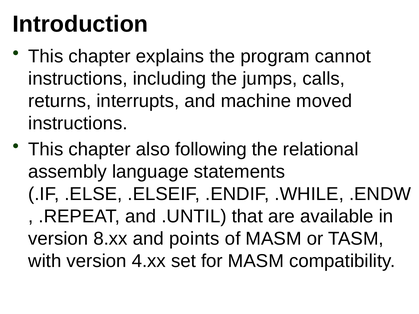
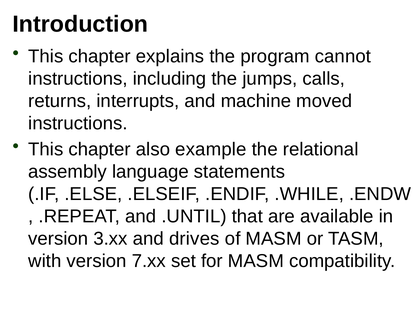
following: following -> example (211, 150)
8.xx: 8.xx -> 3.xx (111, 239)
points: points -> drives (194, 239)
4.xx: 4.xx -> 7.xx (149, 261)
